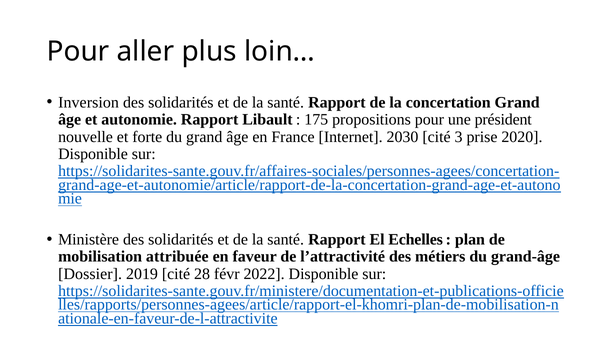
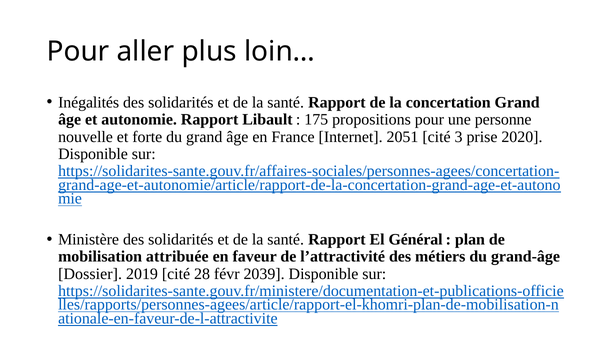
Inversion: Inversion -> Inégalités (89, 102)
président: président -> personne (503, 120)
2030: 2030 -> 2051 (402, 137)
Echelles: Echelles -> Général (416, 240)
2022: 2022 -> 2039 (264, 274)
